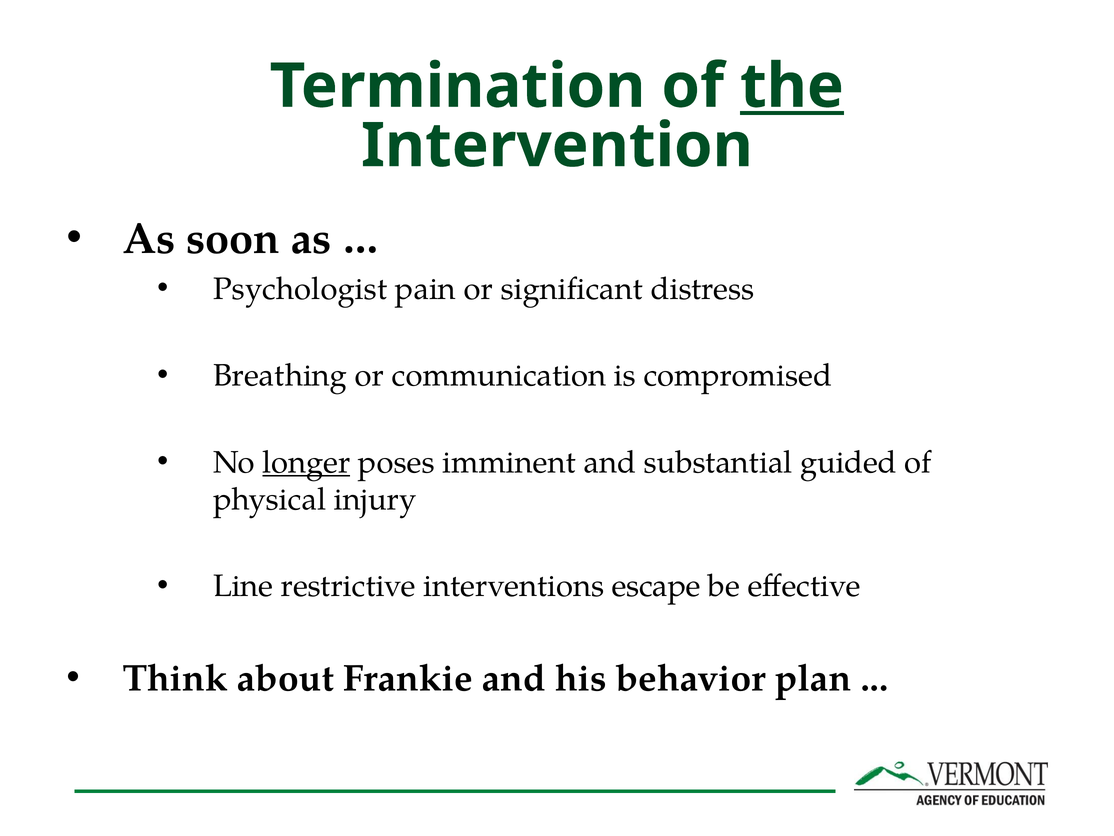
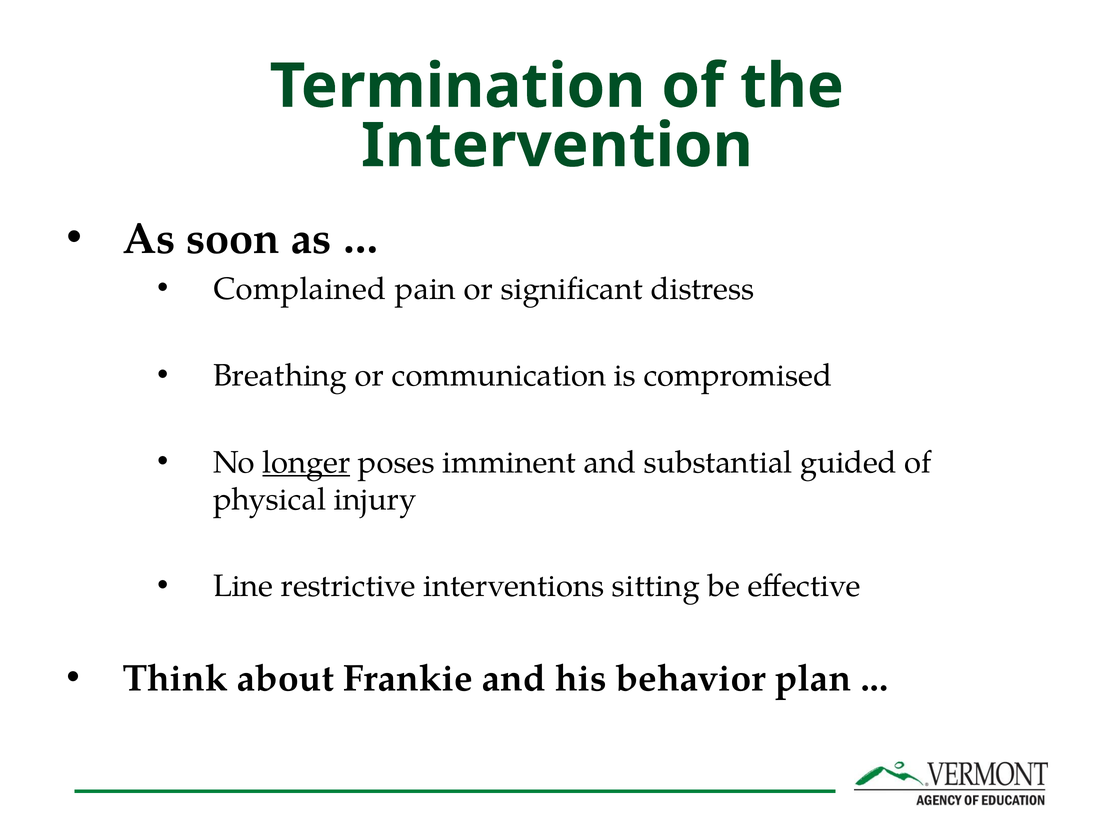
the underline: present -> none (792, 86)
Psychologist: Psychologist -> Complained (300, 289)
escape: escape -> sitting (656, 586)
